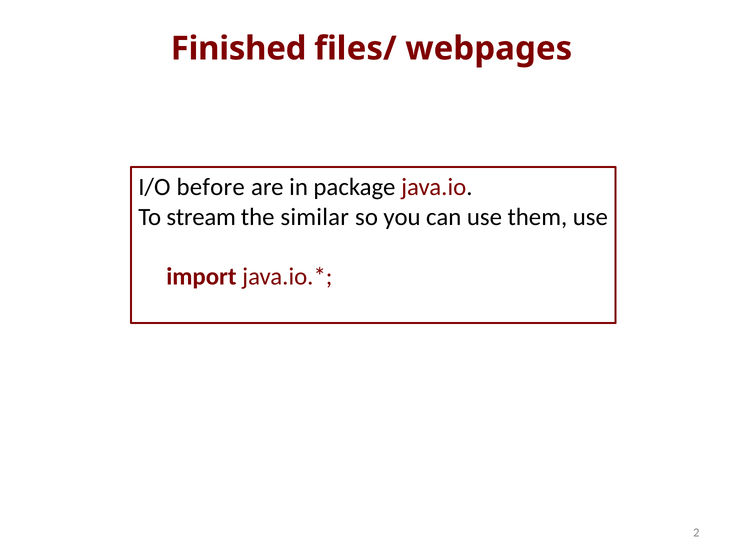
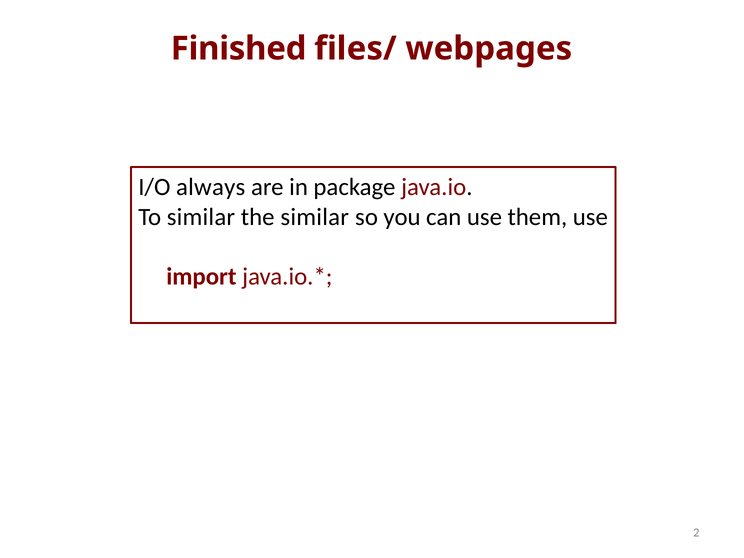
before: before -> always (211, 187)
To stream: stream -> similar (201, 217)
